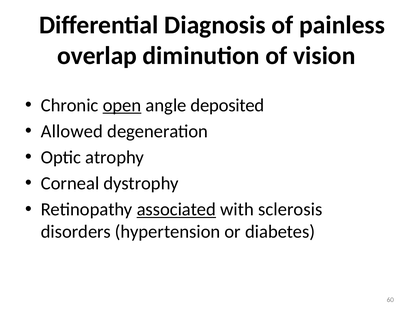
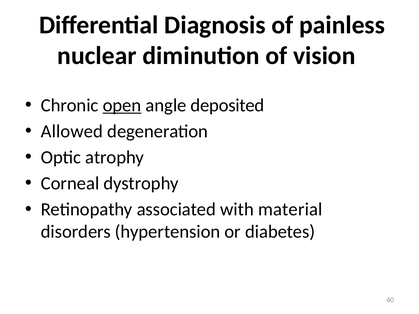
overlap: overlap -> nuclear (97, 56)
associated underline: present -> none (176, 210)
sclerosis: sclerosis -> material (290, 210)
